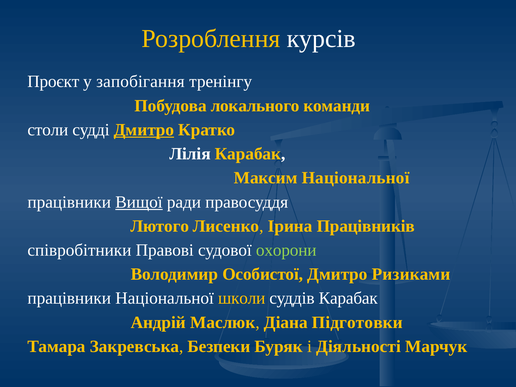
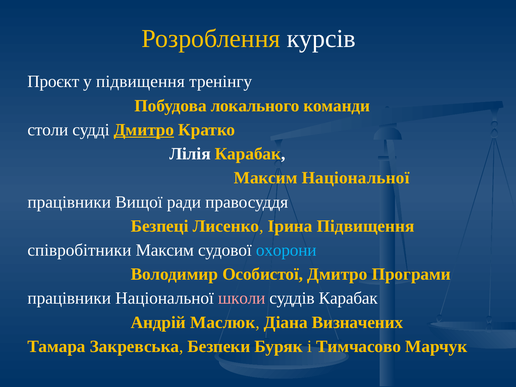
у запобігання: запобігання -> підвищення (140, 82)
Вищої underline: present -> none (139, 202)
Лютого: Лютого -> Безпеці (160, 226)
Ірина Працівників: Працівників -> Підвищення (366, 226)
співробітники Правові: Правові -> Максим (165, 250)
охорони colour: light green -> light blue (286, 250)
Ризиками: Ризиками -> Програми (411, 274)
школи colour: yellow -> pink (242, 298)
Підготовки: Підготовки -> Визначених (358, 322)
Діяльності: Діяльності -> Тимчасово (359, 346)
